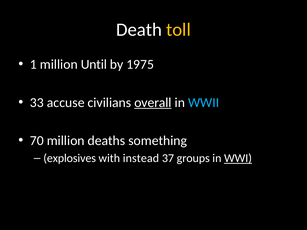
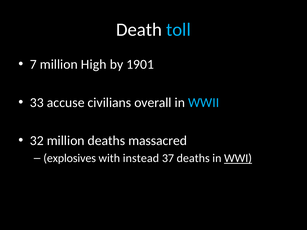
toll colour: yellow -> light blue (178, 30)
1: 1 -> 7 (33, 64)
Until: Until -> High (94, 64)
1975: 1975 -> 1901 (140, 64)
overall underline: present -> none (153, 103)
70: 70 -> 32 (37, 141)
something: something -> massacred (158, 141)
37 groups: groups -> deaths (193, 158)
